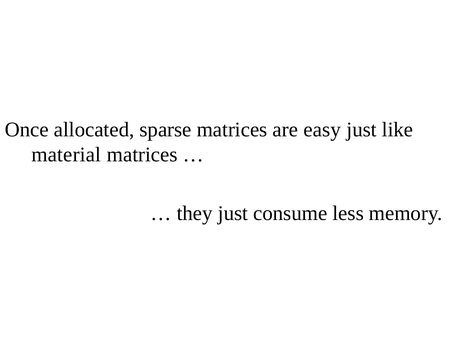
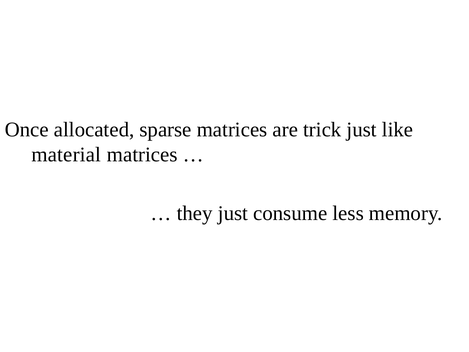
easy: easy -> trick (322, 130)
